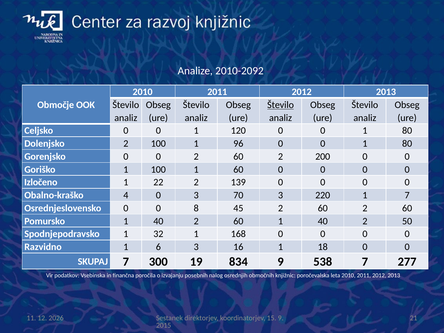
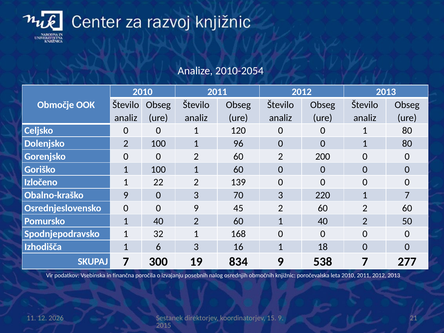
2010-2092: 2010-2092 -> 2010-2054 (239, 71)
Število underline: present -> none (281, 105)
Obalno-kraško 4: 4 -> 9 (126, 195)
0 8: 8 -> 9 (196, 208)
Razvidno: Razvidno -> Izhodišča (43, 247)
